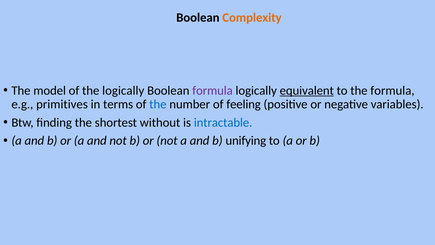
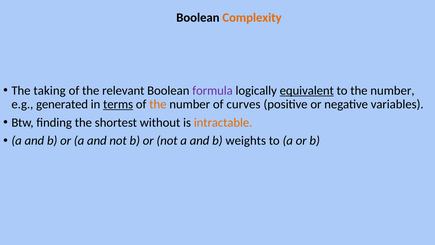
model: model -> taking (50, 90)
the logically: logically -> relevant (123, 90)
to the formula: formula -> number (392, 90)
primitives: primitives -> generated (62, 104)
terms underline: none -> present (118, 104)
the colour: blue -> orange (158, 104)
feeling: feeling -> curves (243, 104)
intractable colour: blue -> orange (223, 122)
unifying: unifying -> weights (246, 141)
